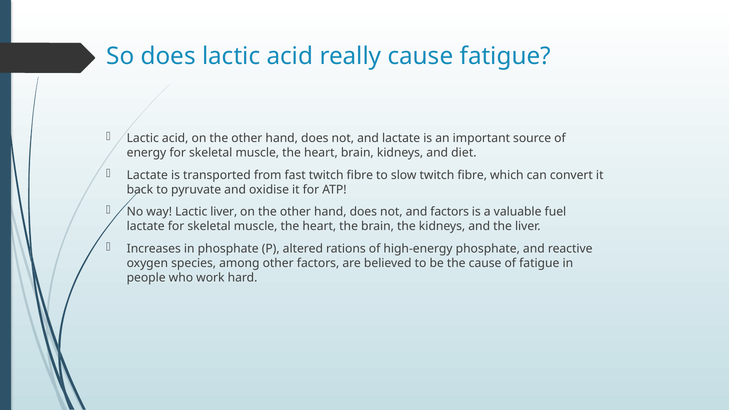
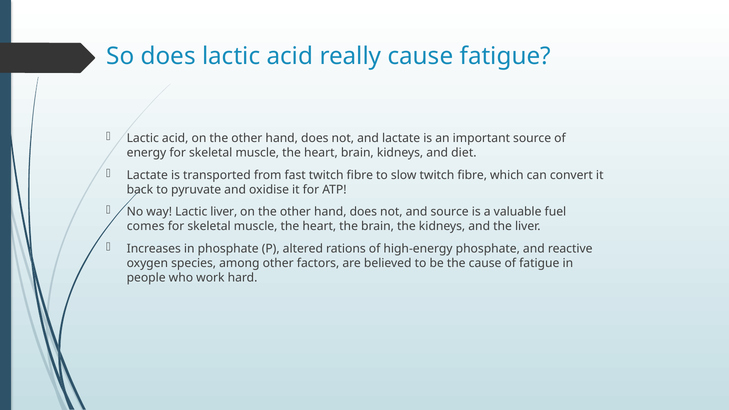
and factors: factors -> source (450, 212)
lactate: lactate -> comes (146, 226)
